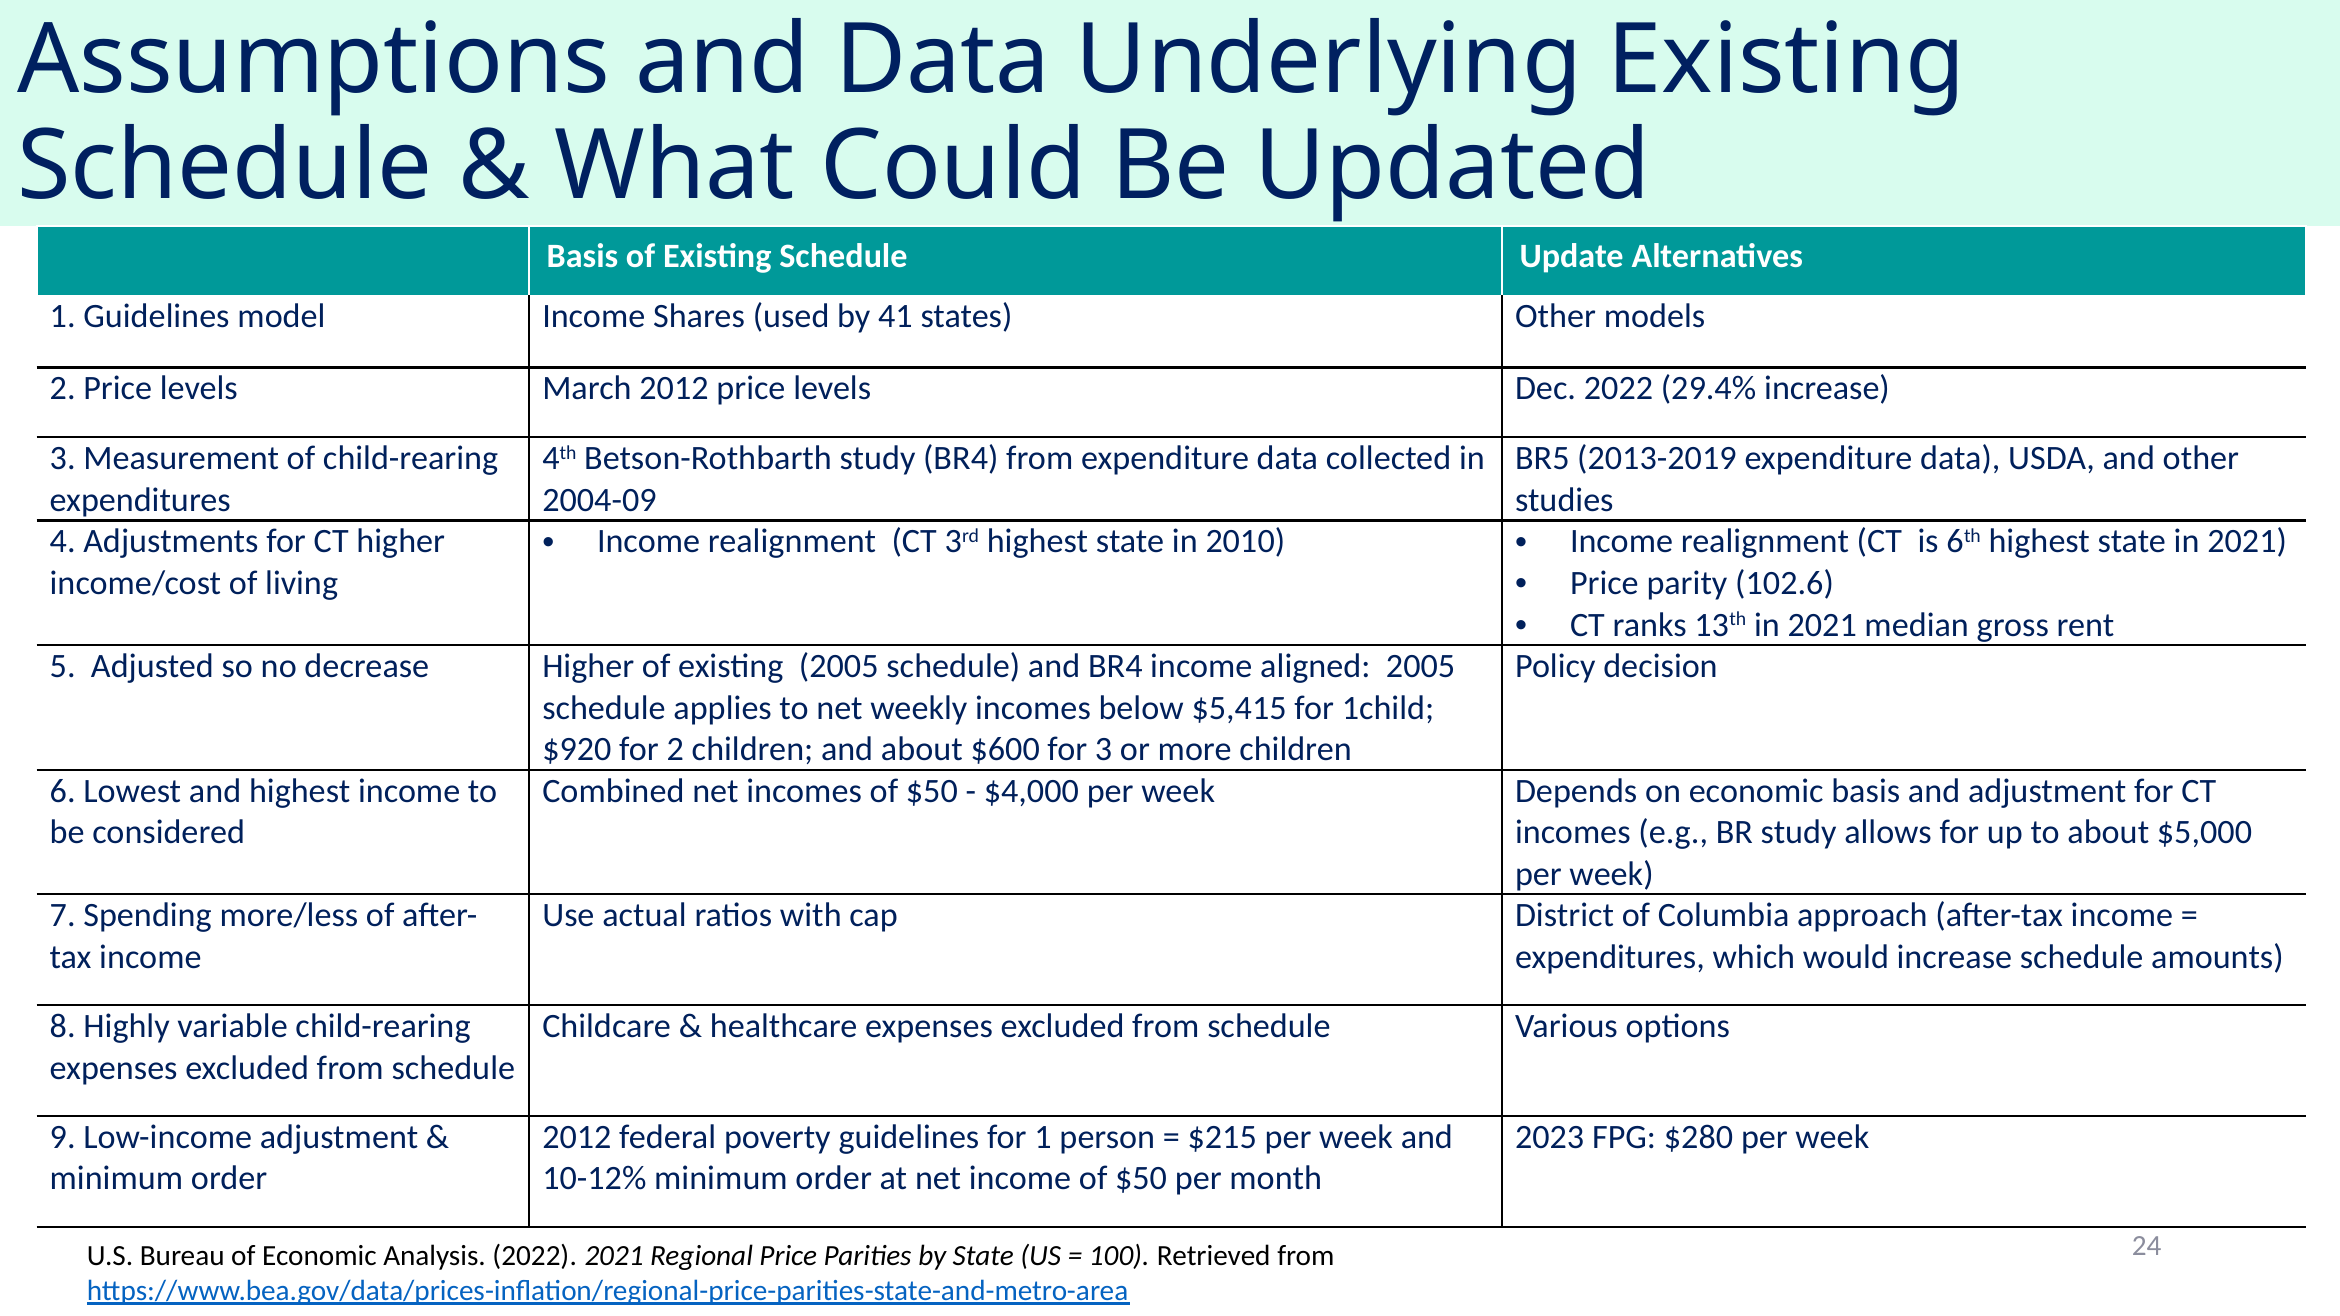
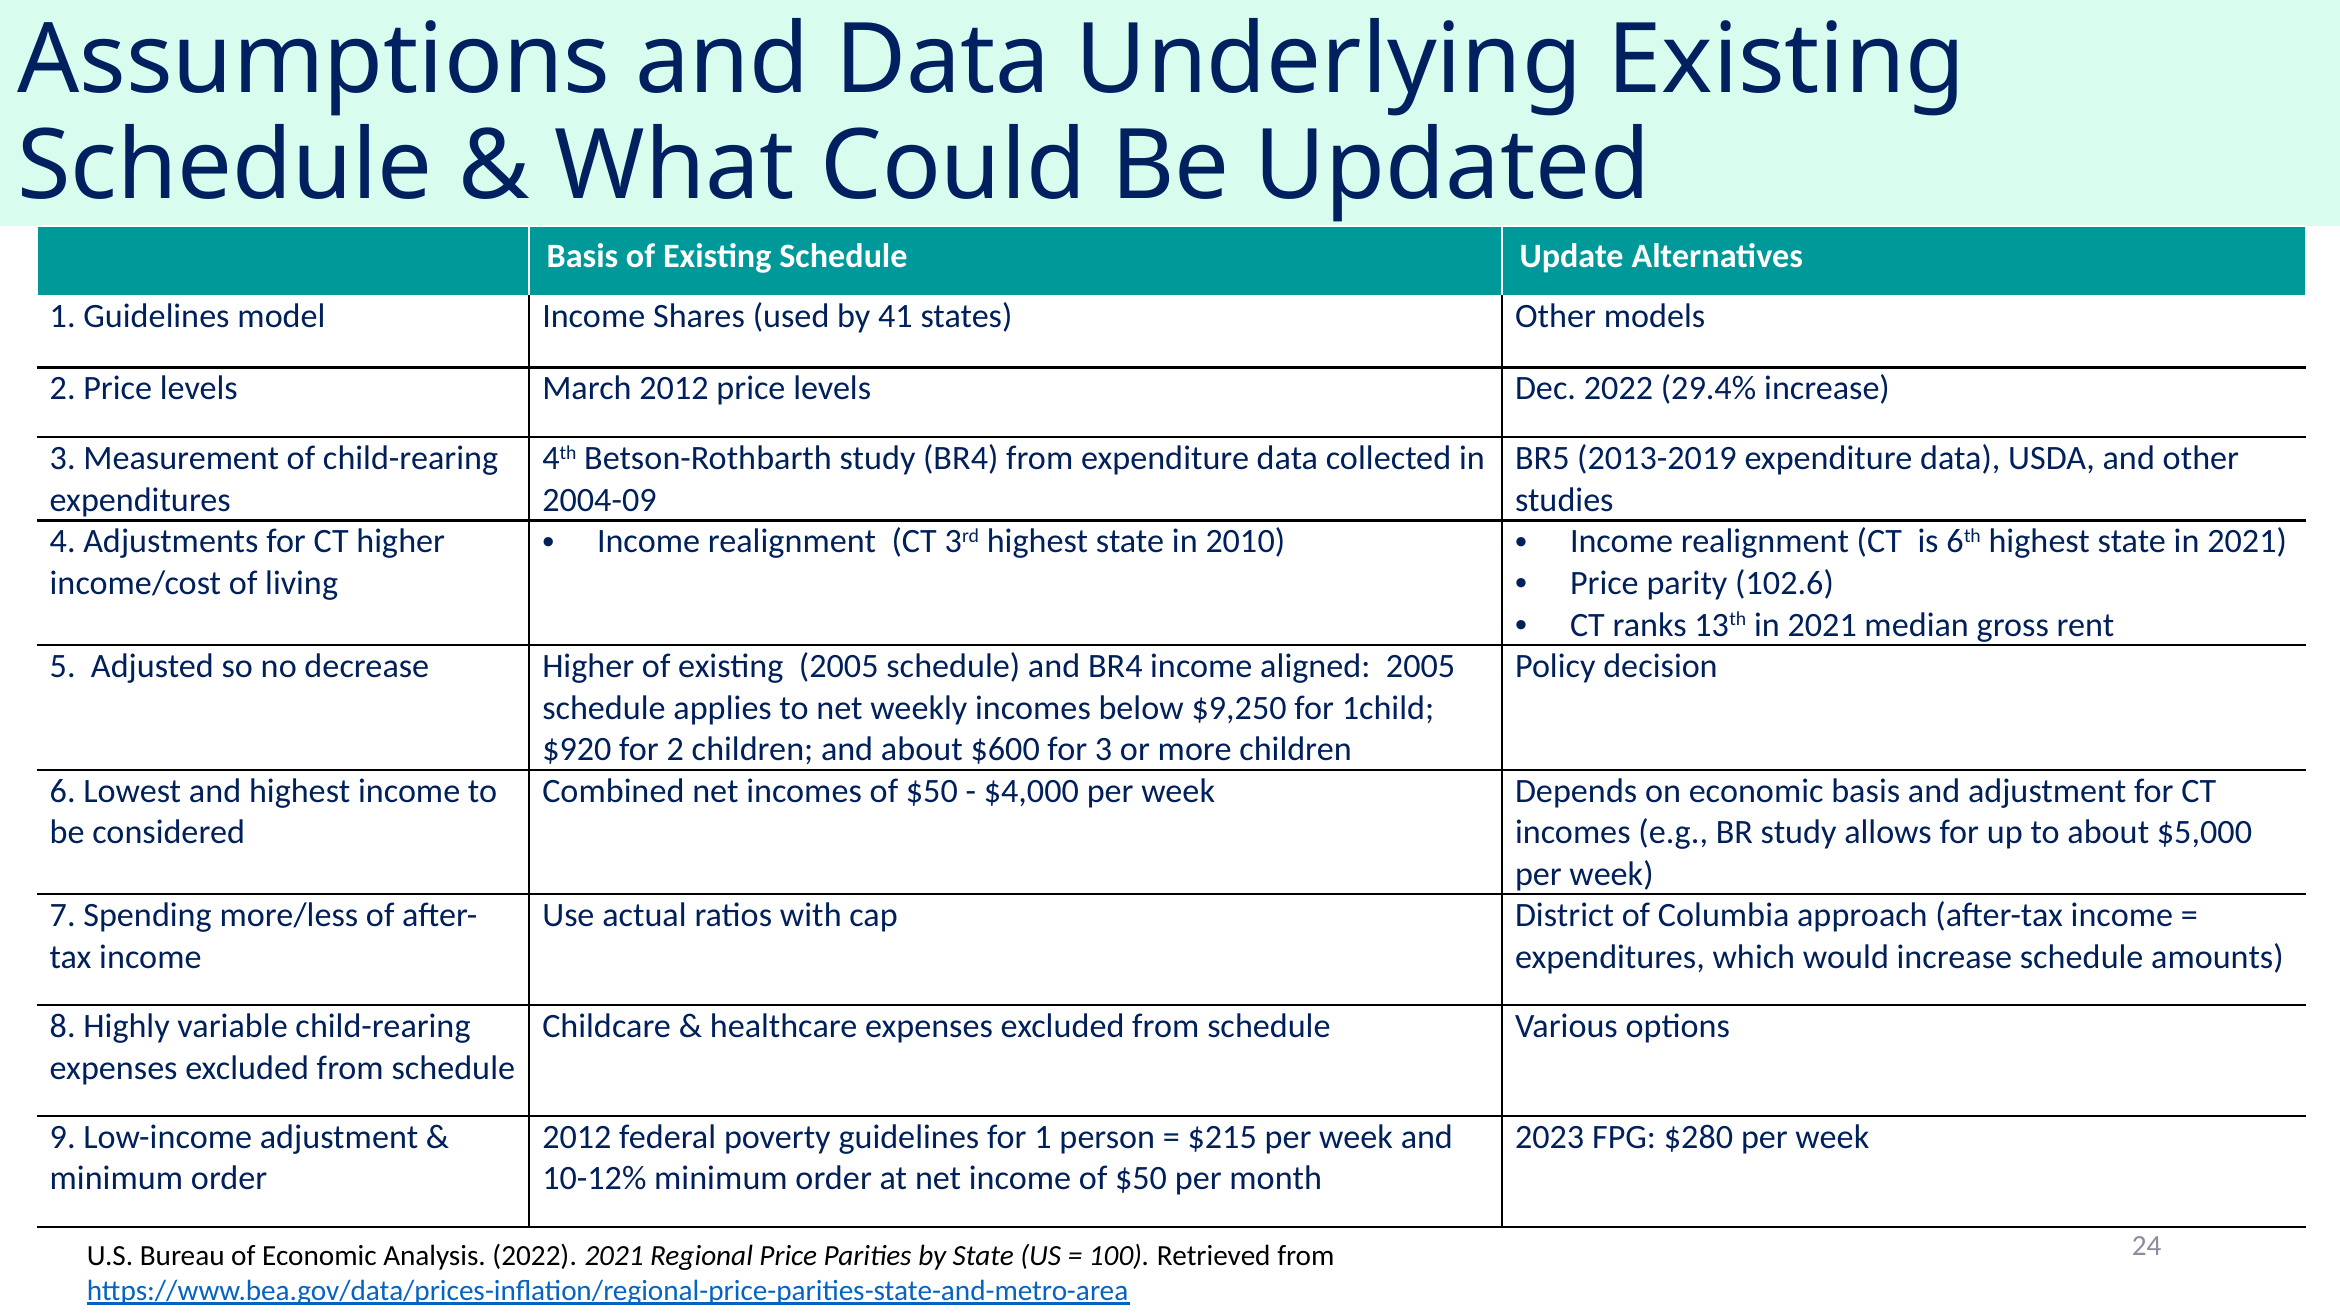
$5,415: $5,415 -> $9,250 (1239, 708)
